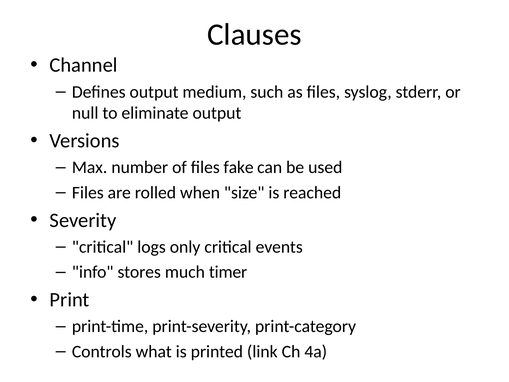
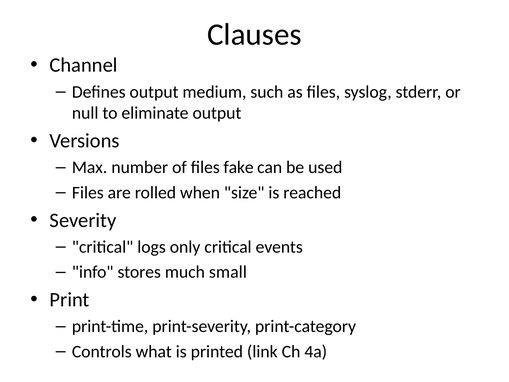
timer: timer -> small (228, 272)
